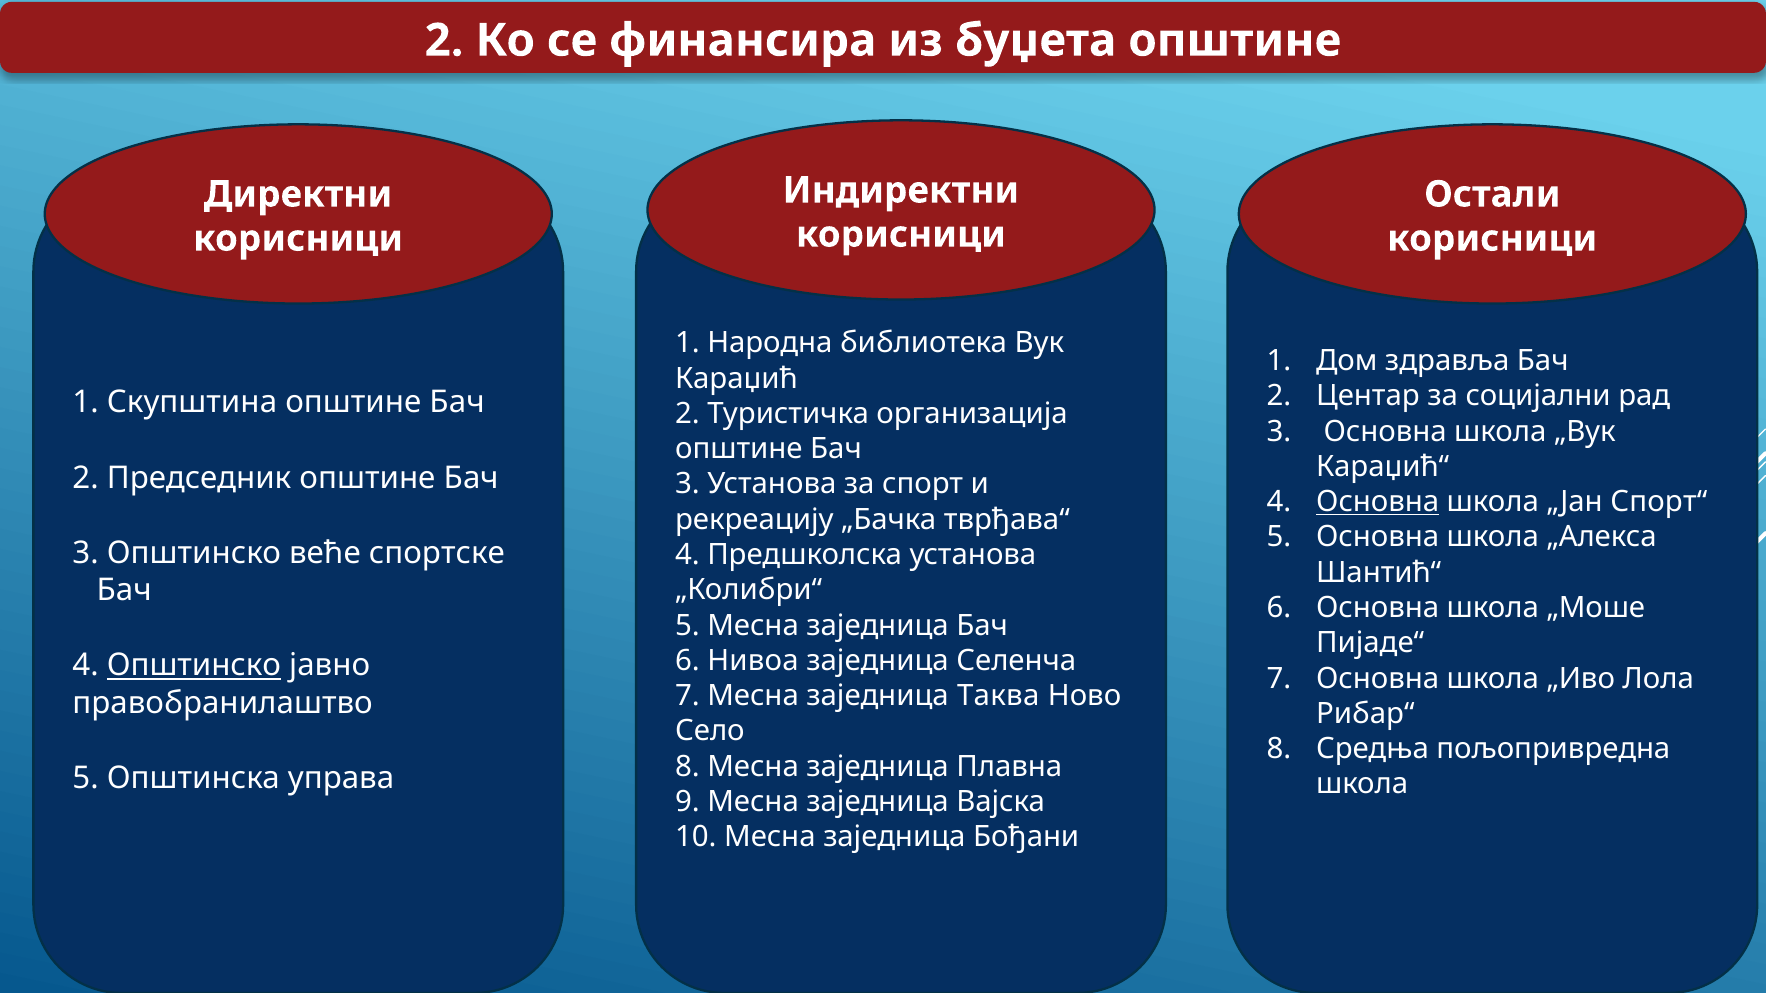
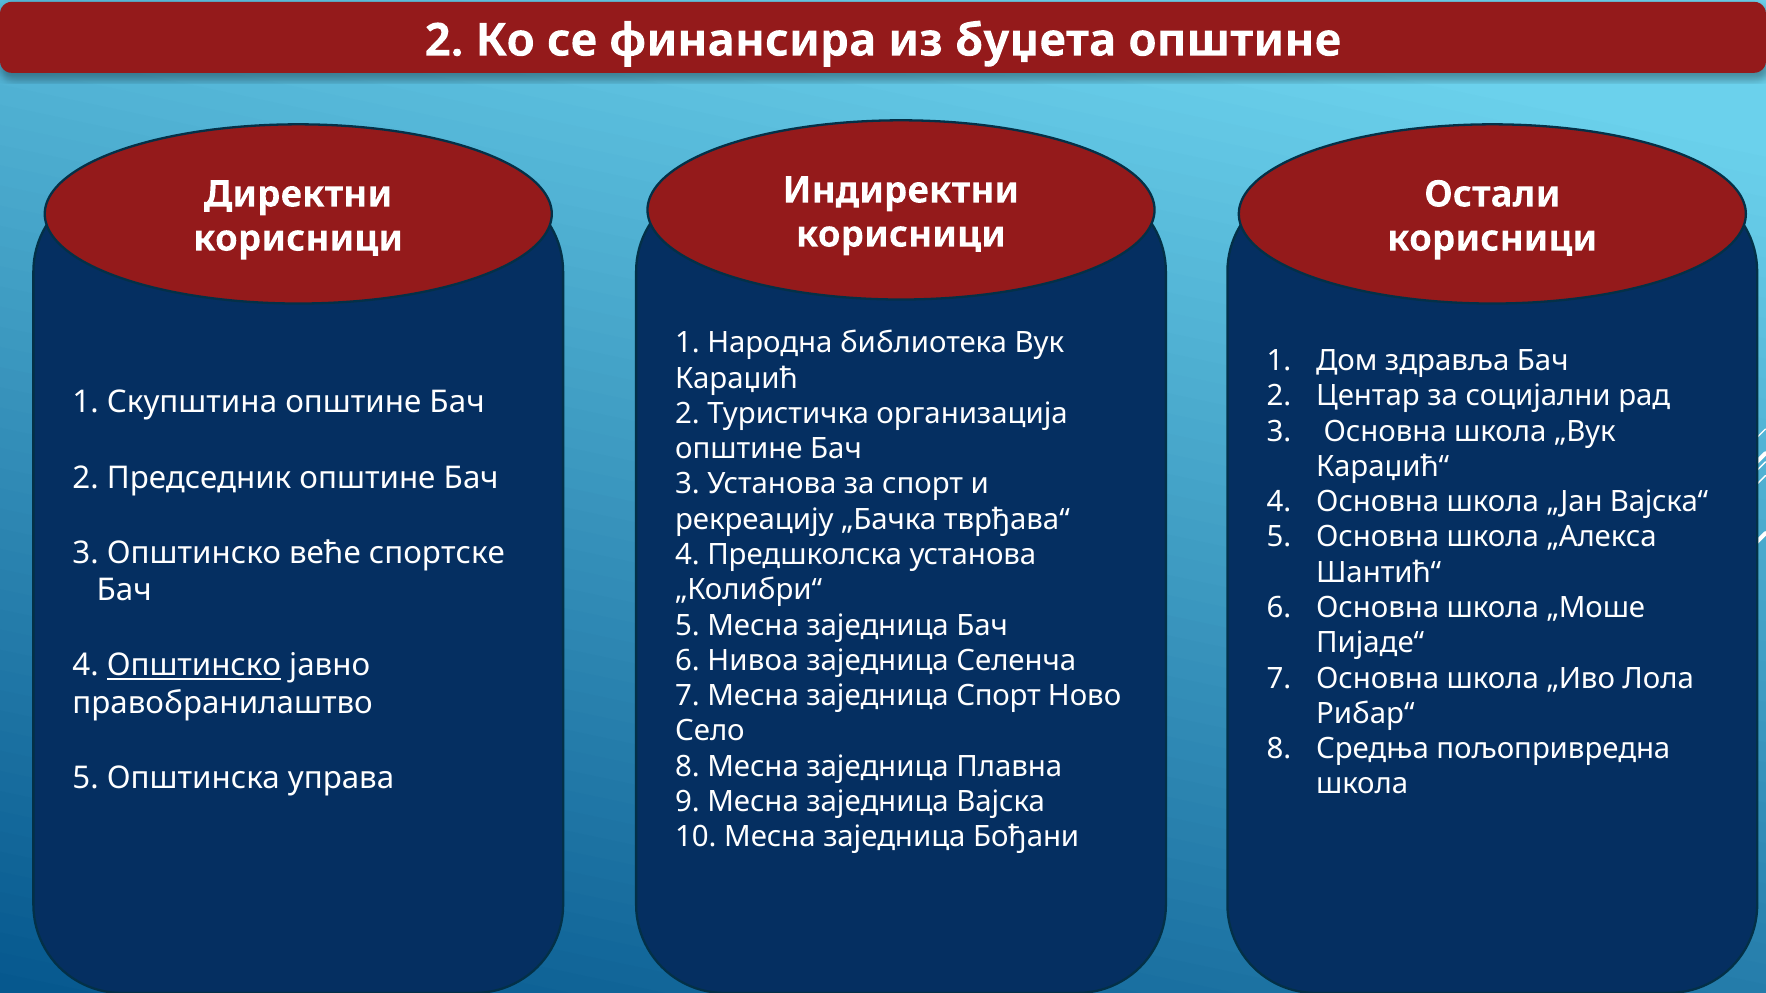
Основна underline: present -> none (1378, 502)
Спорт“: Спорт“ -> Вајска“ (1659, 502)
заједница Таква: Таква -> Спорт (999, 696)
